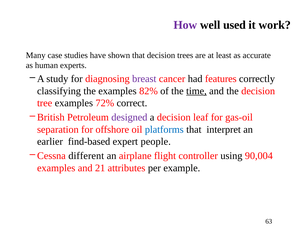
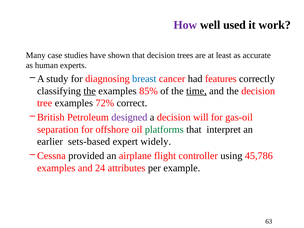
breast colour: purple -> blue (144, 79)
the underline: none -> present (90, 91)
82%: 82% -> 85% (149, 91)
leaf: leaf -> will (201, 117)
platforms colour: blue -> green (164, 129)
find-based: find-based -> sets-based (89, 142)
people: people -> widely (156, 142)
different: different -> provided (86, 156)
90,004: 90,004 -> 45,786 (259, 156)
21: 21 -> 24 (100, 168)
